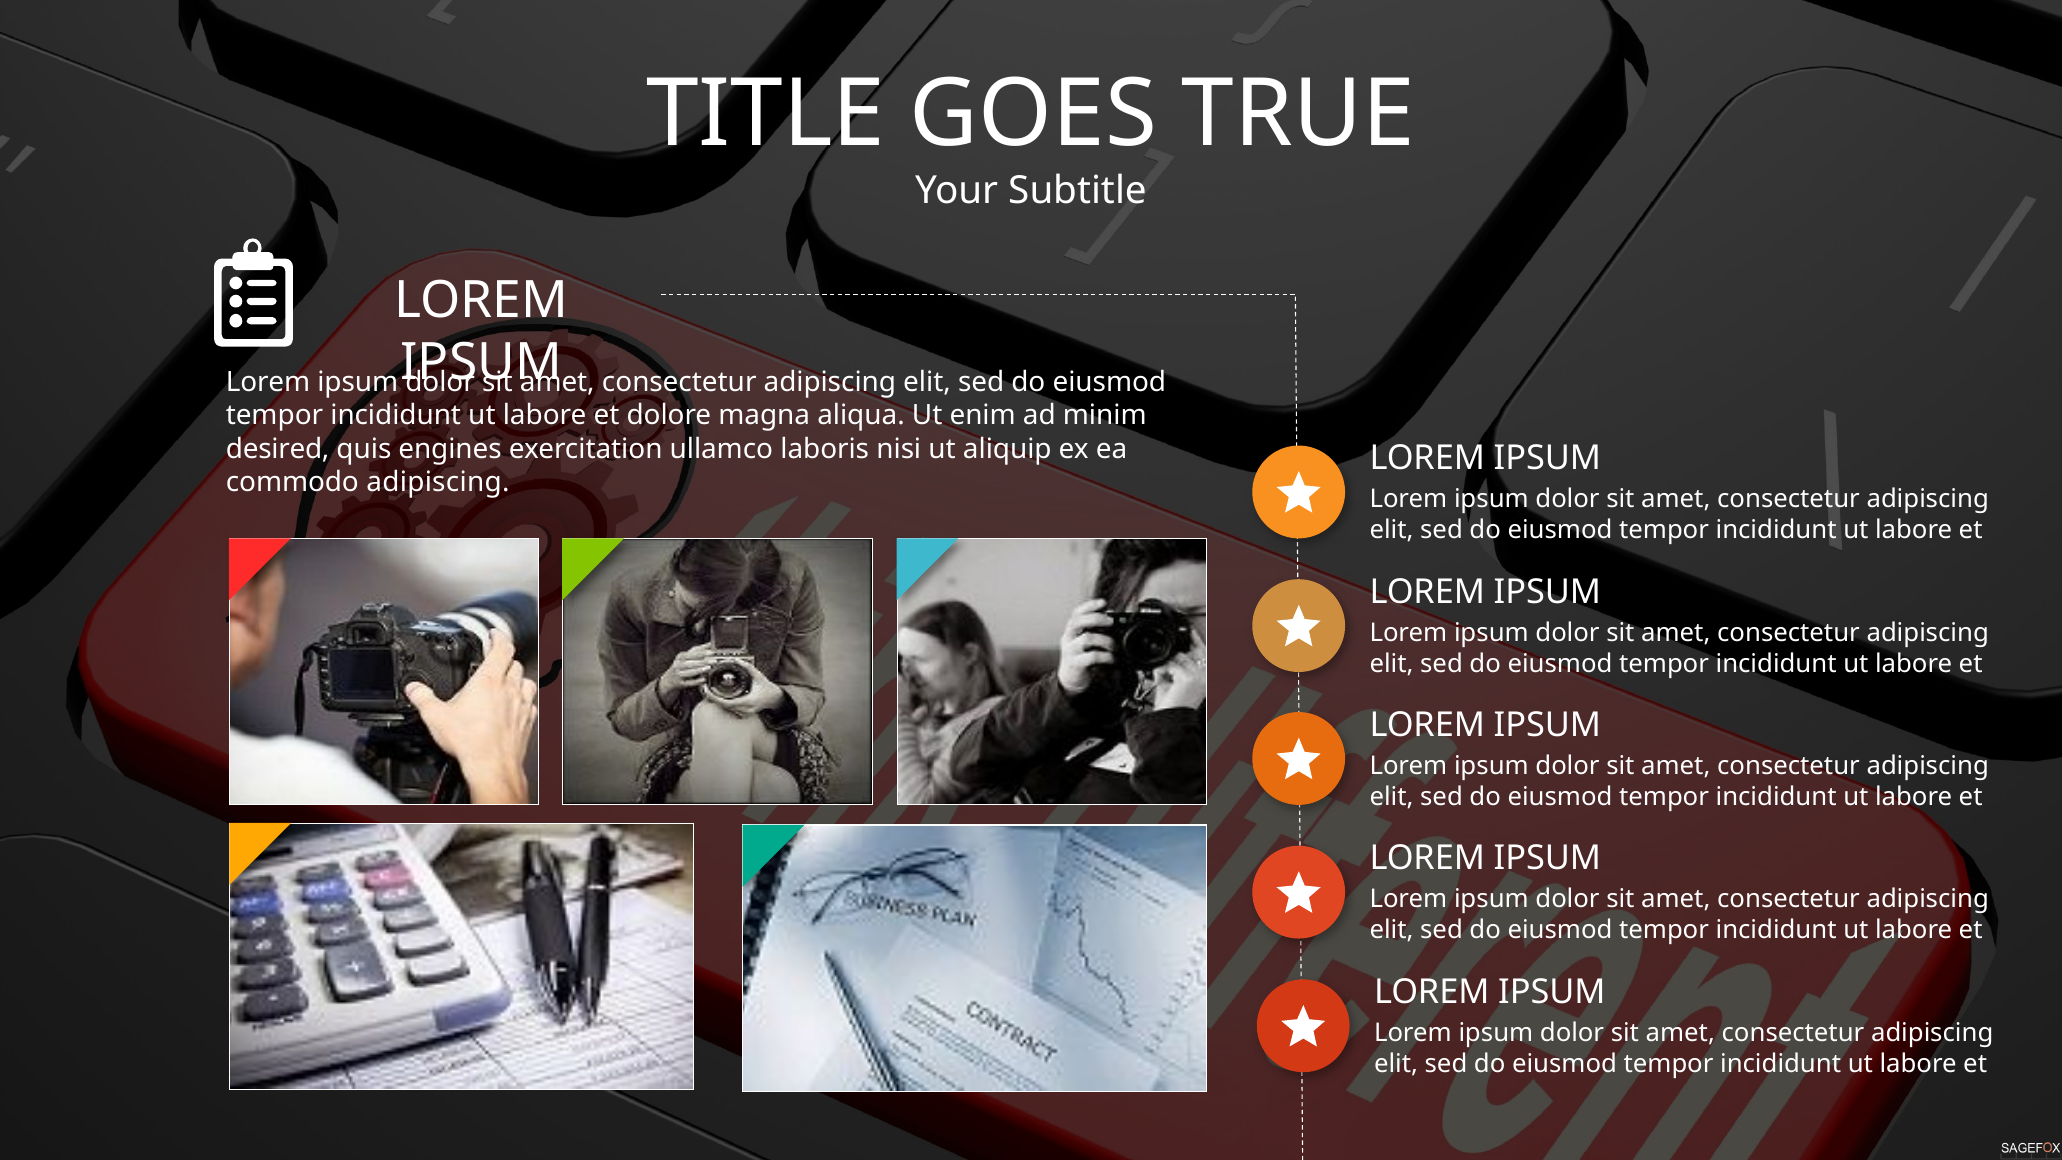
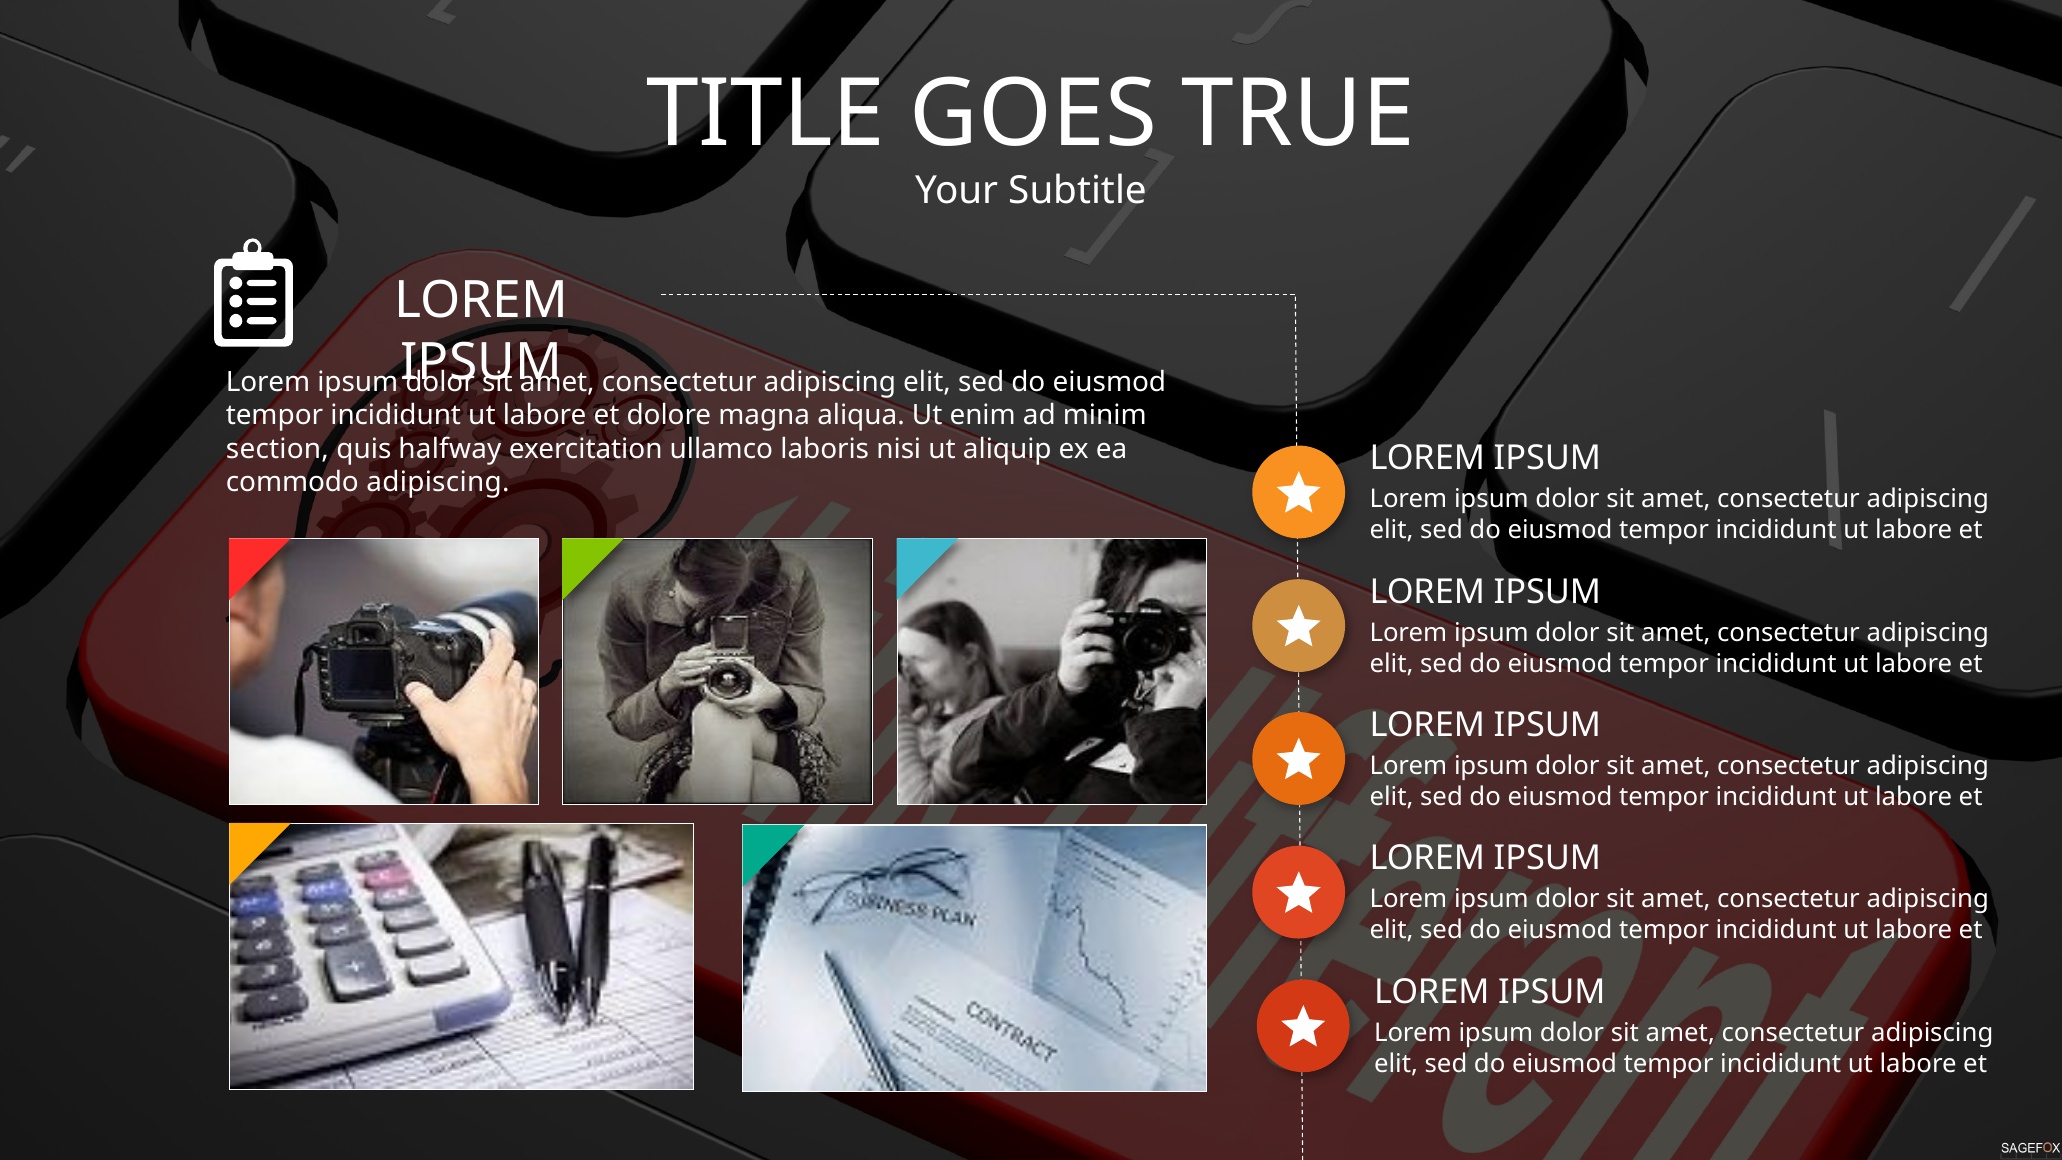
desired: desired -> section (277, 449)
engines: engines -> halfway (450, 449)
